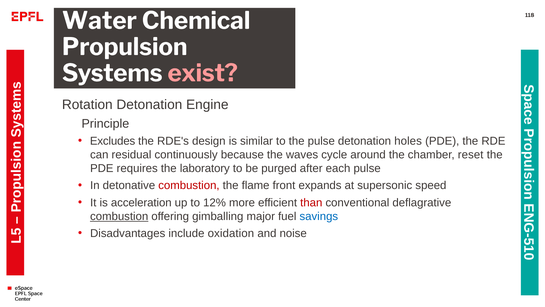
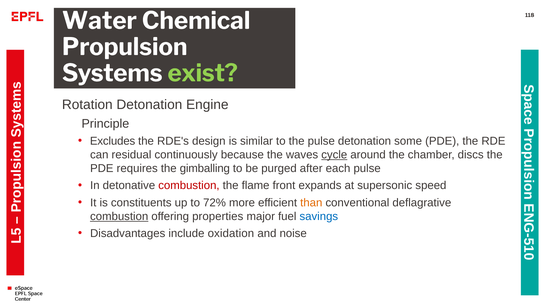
exist colour: pink -> light green (203, 73)
holes: holes -> some (408, 141)
cycle underline: none -> present (334, 155)
reset: reset -> discs (471, 155)
laboratory: laboratory -> gimballing (205, 168)
acceleration: acceleration -> constituents (141, 202)
12%: 12% -> 72% (215, 202)
than colour: red -> orange (311, 202)
gimballing: gimballing -> properties (218, 216)
